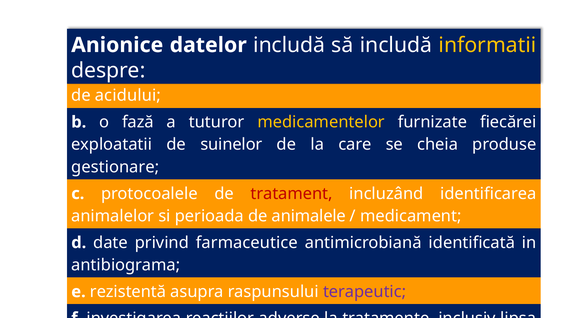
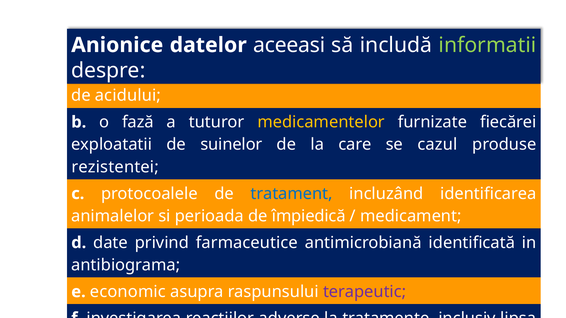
datelor includă: includă -> aceeasi (289, 45)
informatii colour: yellow -> light green (487, 45)
cheia: cheia -> cazul (437, 145)
gestionare: gestionare -> rezistentei (115, 167)
tratament colour: red -> blue (292, 194)
animalele: animalele -> împiedică (309, 216)
rezistentă: rezistentă -> economic (128, 292)
